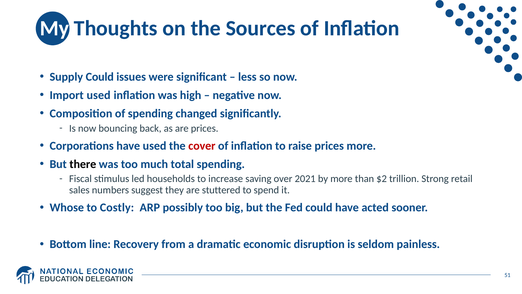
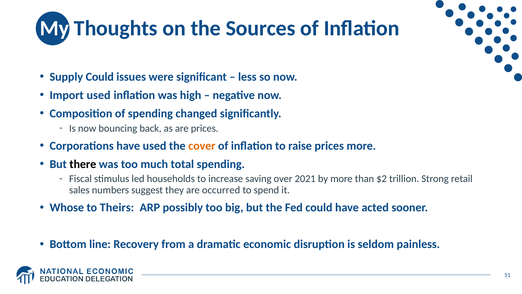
cover colour: red -> orange (202, 146)
stuttered: stuttered -> occurred (221, 190)
Costly: Costly -> Theirs (117, 207)
